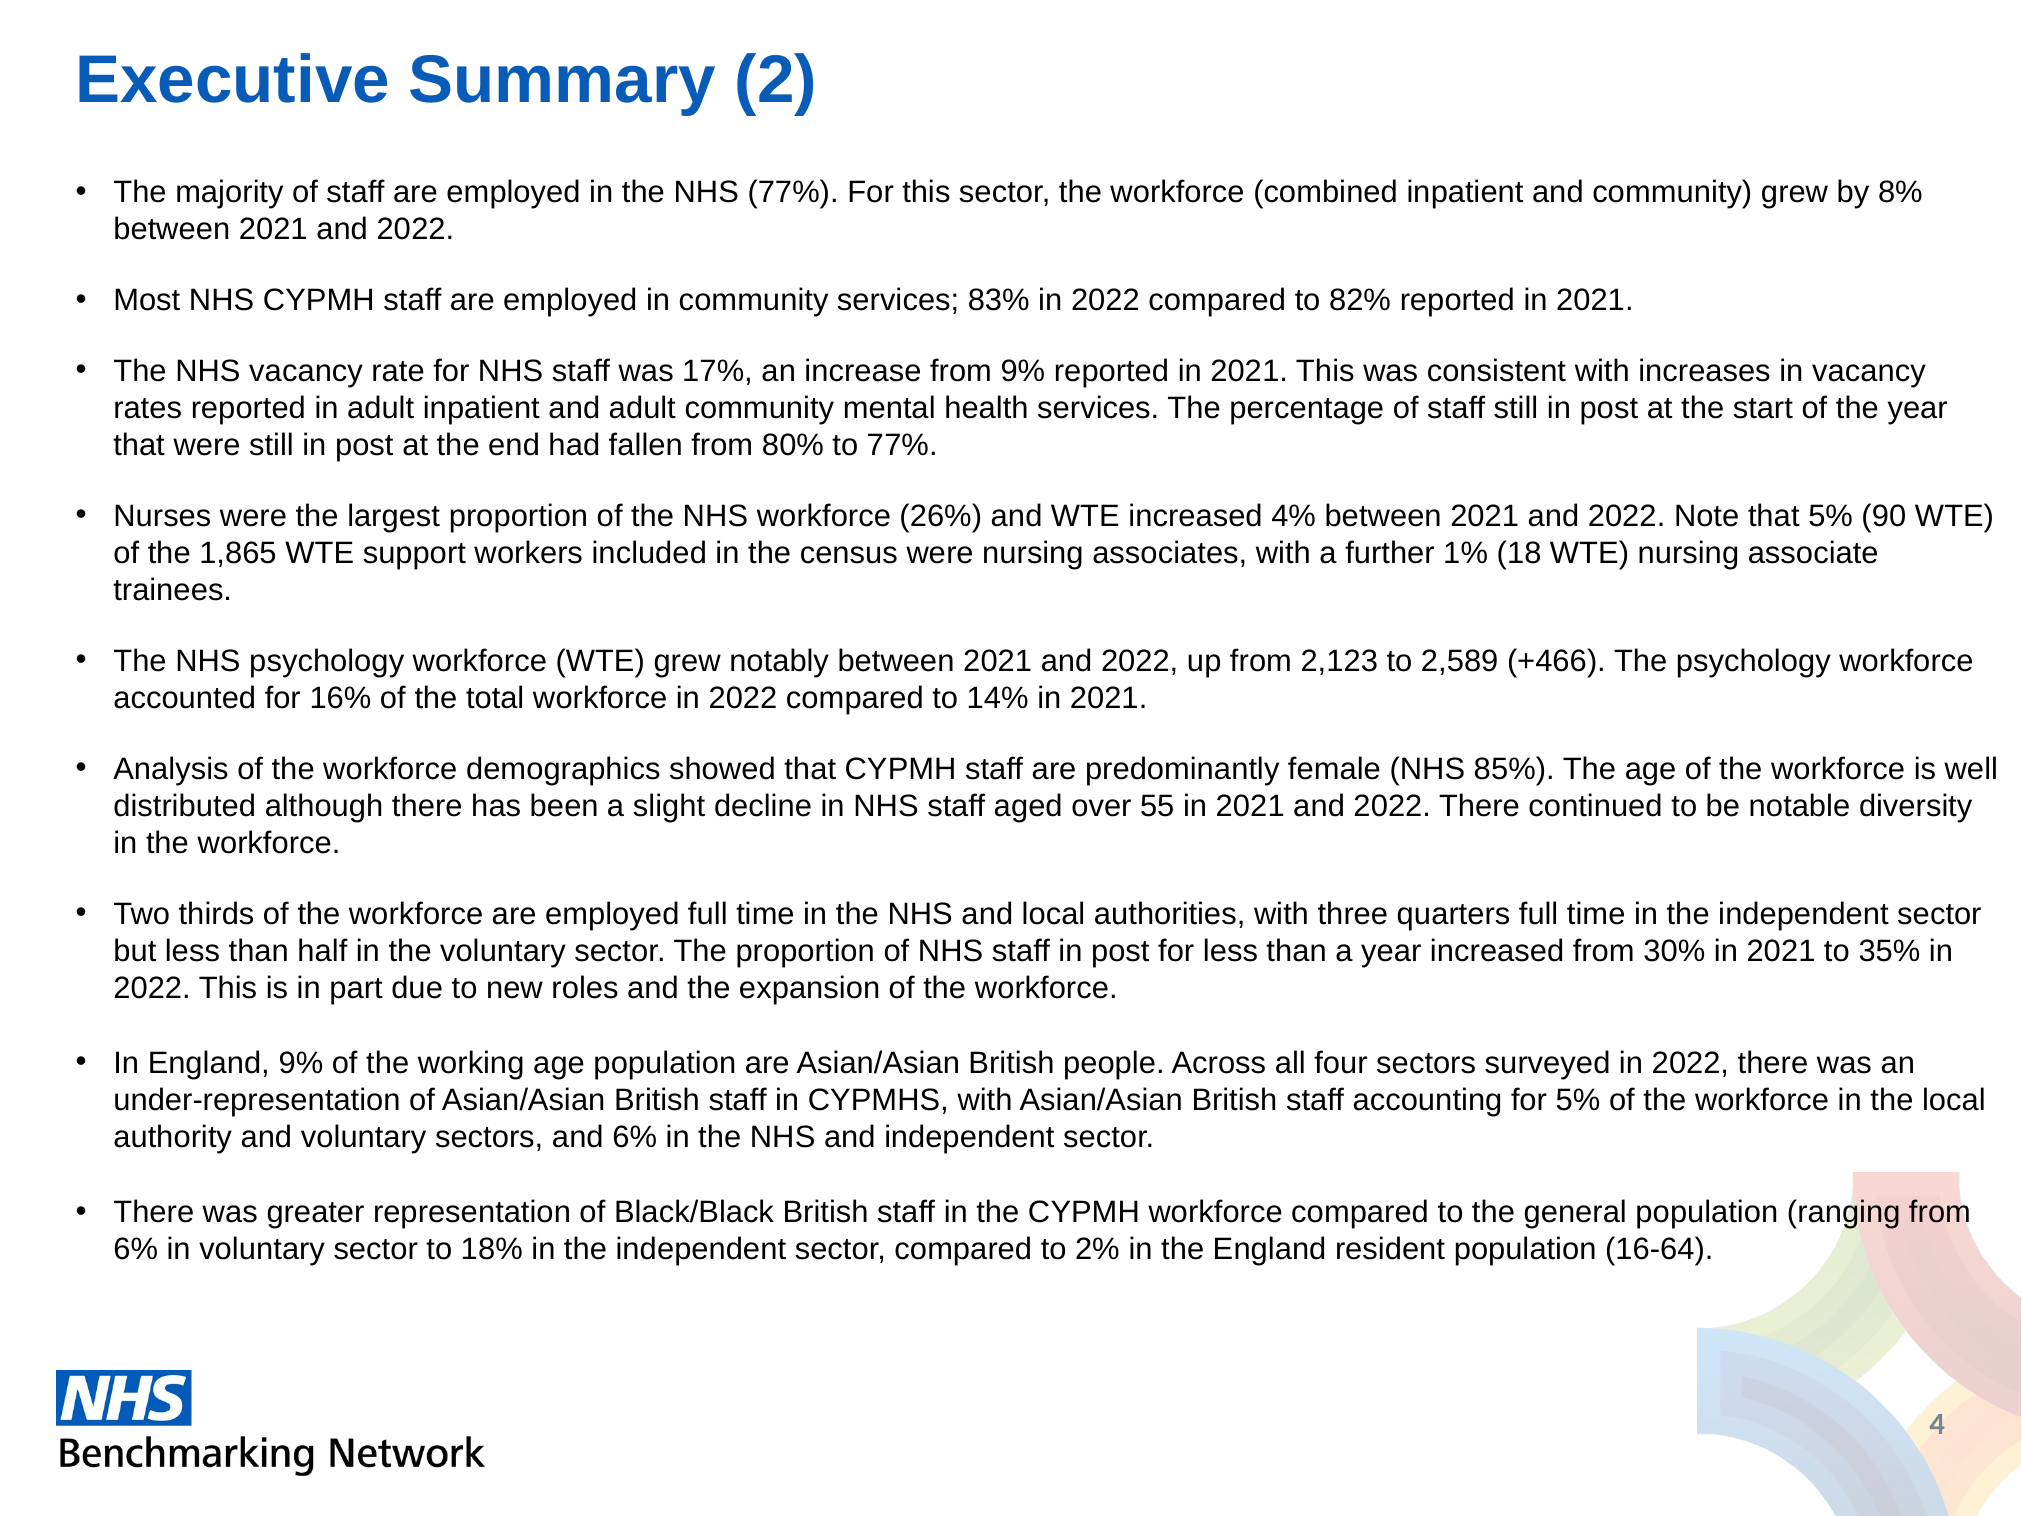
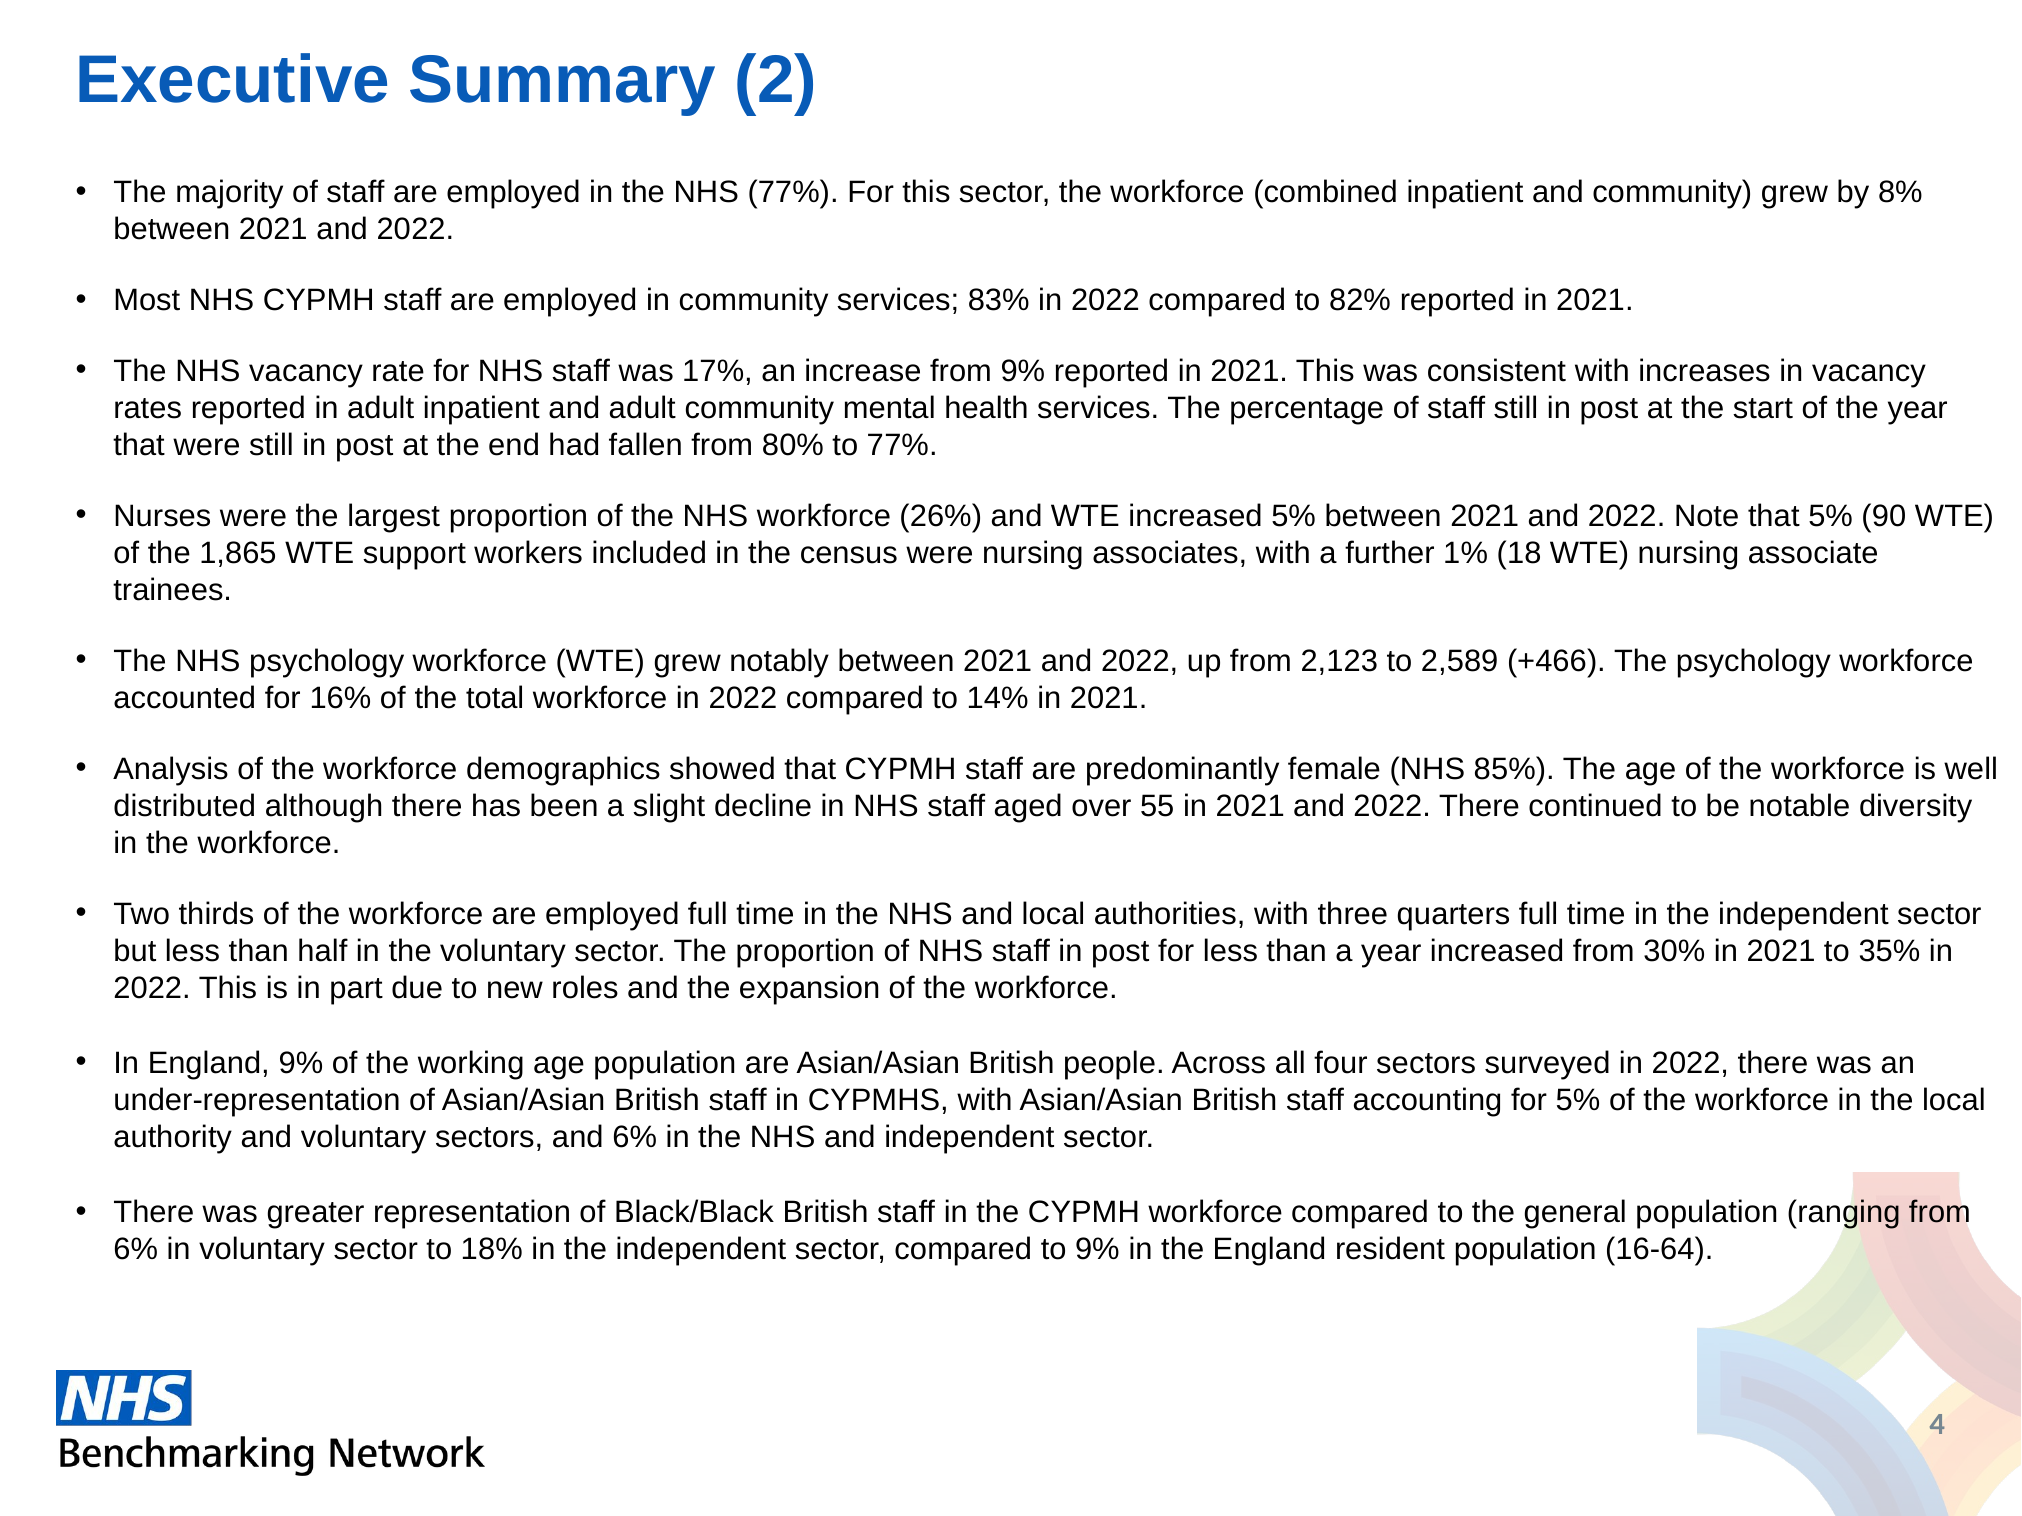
increased 4%: 4% -> 5% (1294, 516)
to 2%: 2% -> 9% (1097, 1250)
